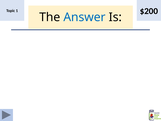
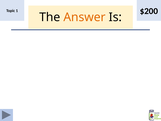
Answer colour: blue -> orange (84, 17)
